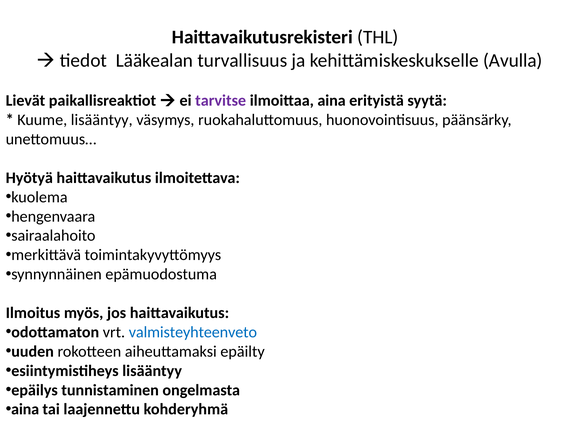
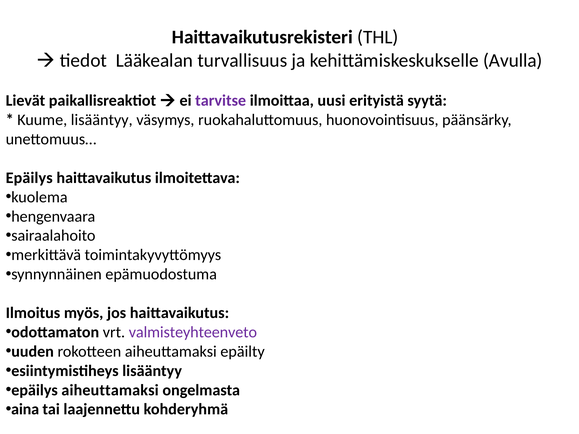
ilmoittaa aina: aina -> uusi (331, 101)
Hyötyä: Hyötyä -> Epäilys (29, 178)
valmisteyhteenveto colour: blue -> purple (193, 332)
epäilys tunnistaminen: tunnistaminen -> aiheuttamaksi (110, 390)
